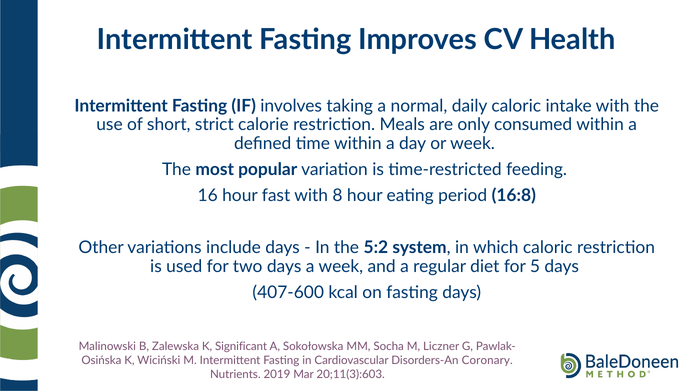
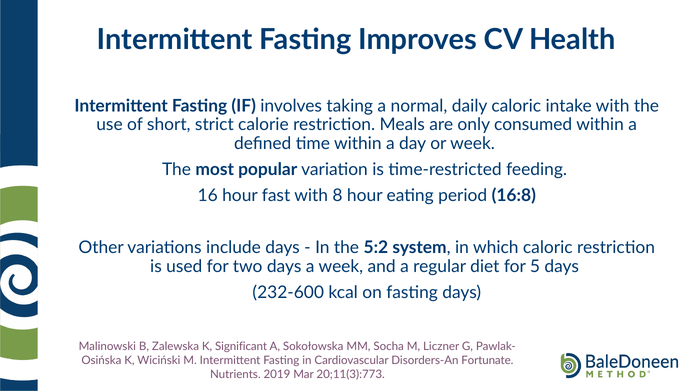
407-600: 407-600 -> 232-600 (288, 292)
Coronary: Coronary -> Fortunate (487, 360)
20;11(3):603: 20;11(3):603 -> 20;11(3):773 (351, 374)
